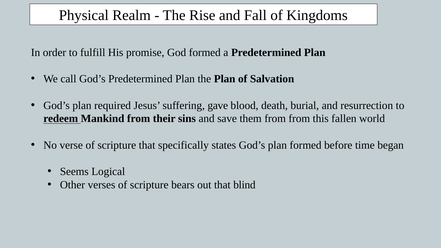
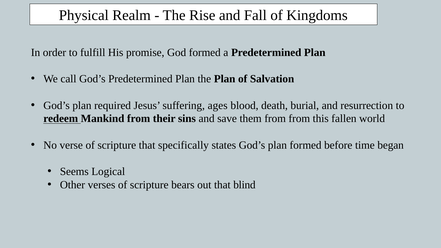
gave: gave -> ages (218, 105)
